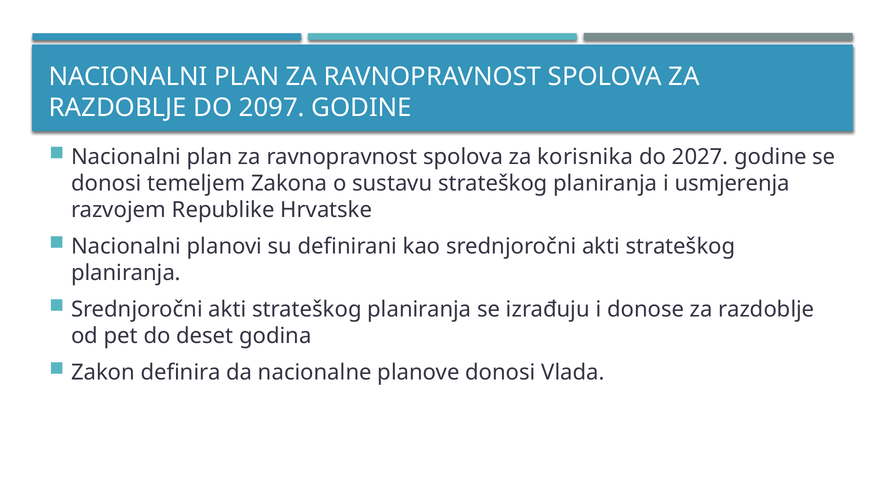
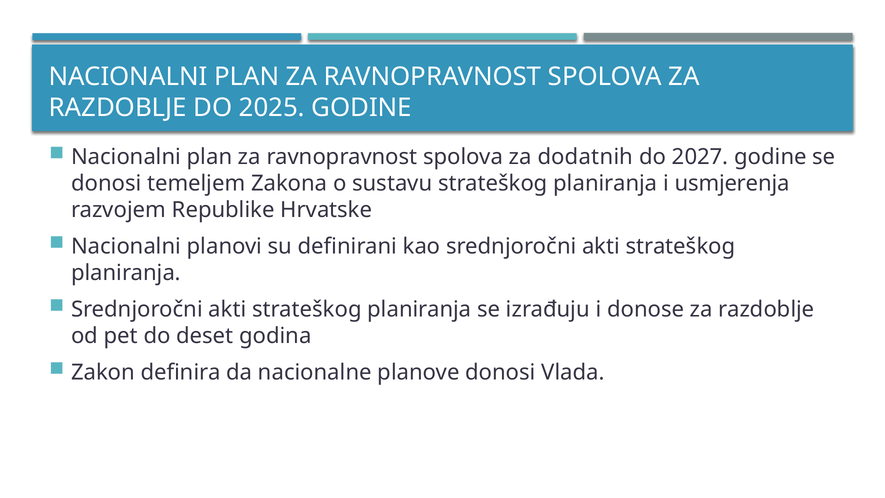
2097: 2097 -> 2025 (272, 108)
korisnika: korisnika -> dodatnih (585, 157)
